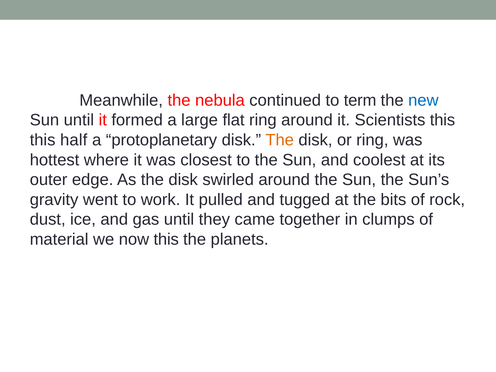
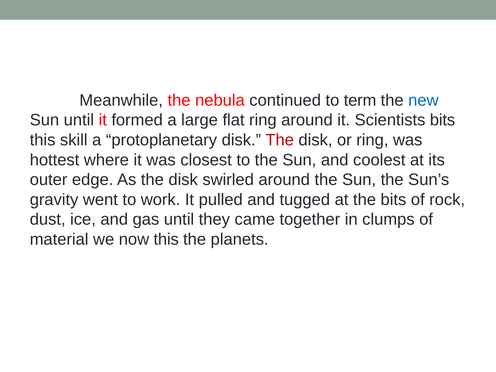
Scientists this: this -> bits (442, 120)
half: half -> skill (74, 140)
The colour: orange -> red (280, 140)
